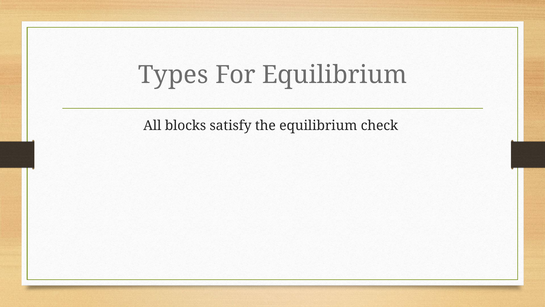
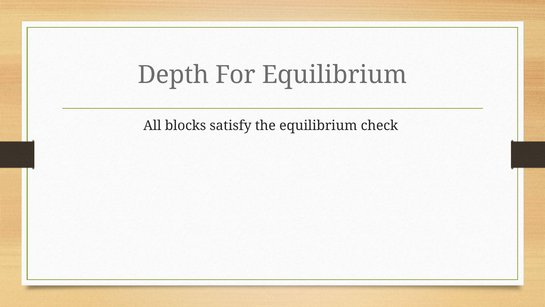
Types: Types -> Depth (173, 75)
